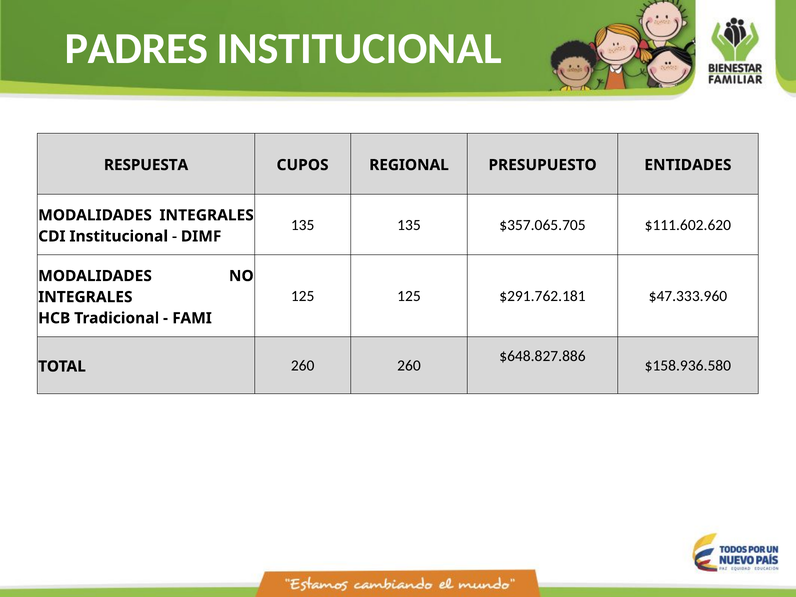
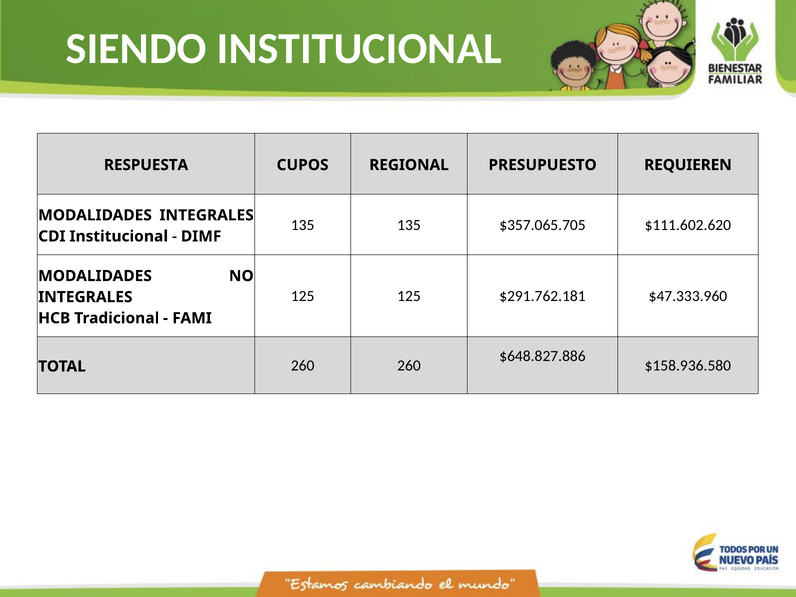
PADRES: PADRES -> SIENDO (136, 49)
ENTIDADES: ENTIDADES -> REQUIEREN (688, 165)
